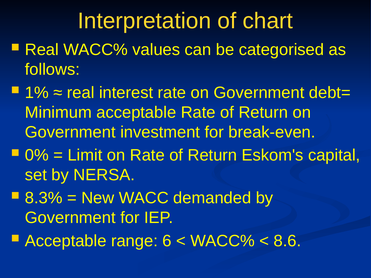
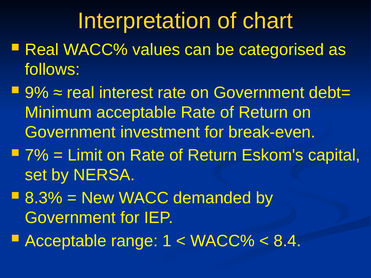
1%: 1% -> 9% (37, 93)
0%: 0% -> 7% (37, 155)
6: 6 -> 1 (167, 241)
8.6: 8.6 -> 8.4 (287, 241)
